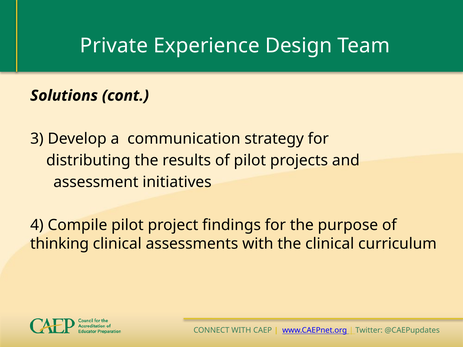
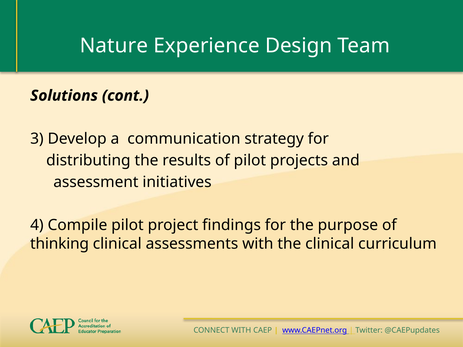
Private: Private -> Nature (114, 46)
